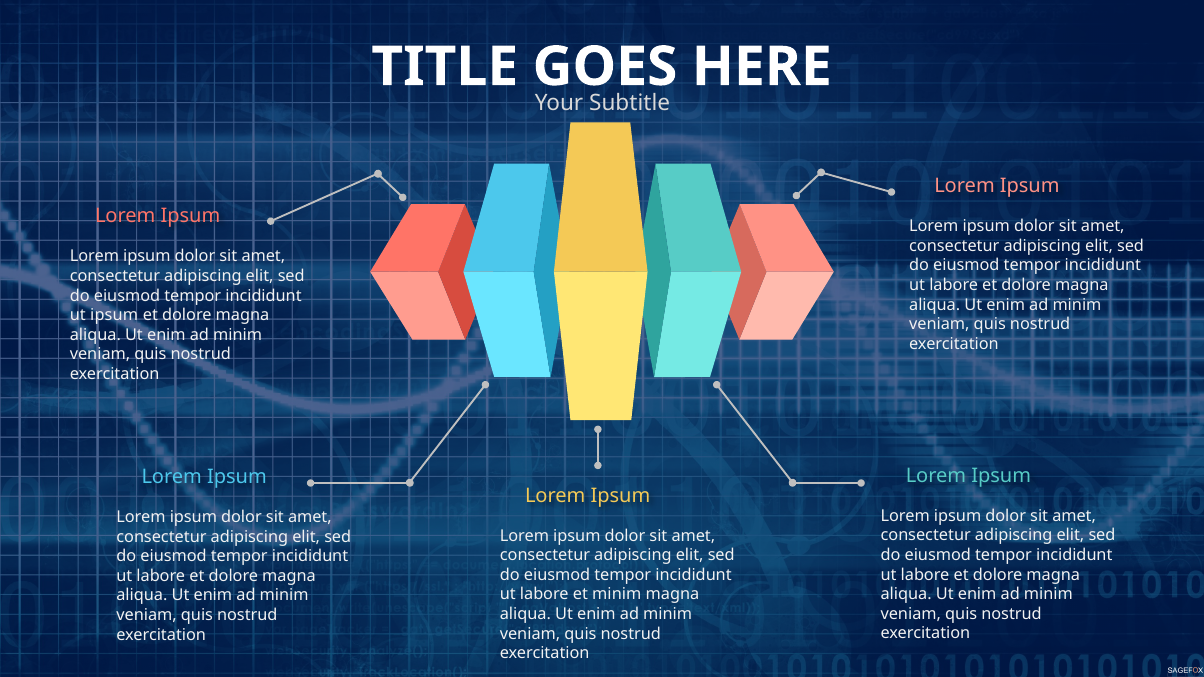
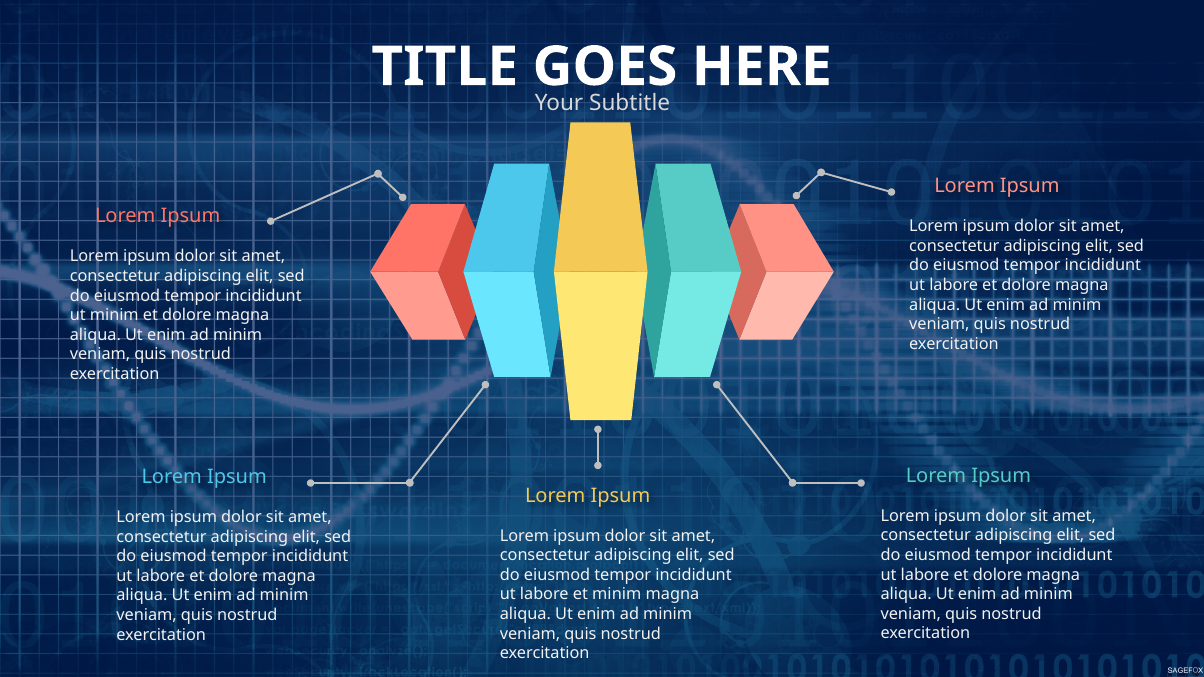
ut ipsum: ipsum -> minim (114, 315)
